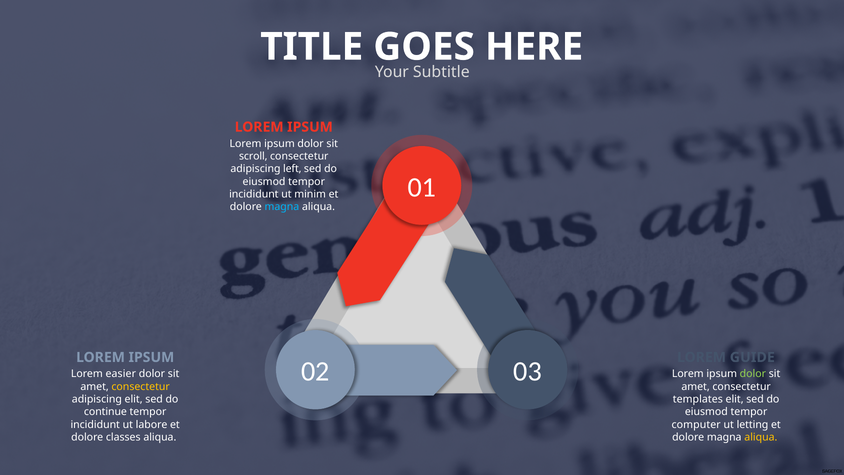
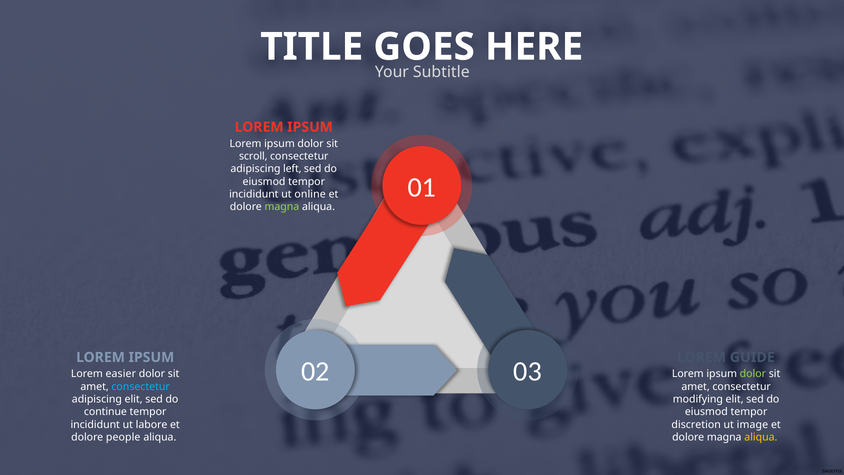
minim: minim -> online (310, 194)
magna colour: light blue -> light green (282, 207)
consectetur colour: yellow -> light blue (141, 386)
templates: templates -> modifying (698, 399)
computer: computer -> discretion (696, 424)
letting: letting -> image (752, 424)
classes: classes -> people (123, 437)
